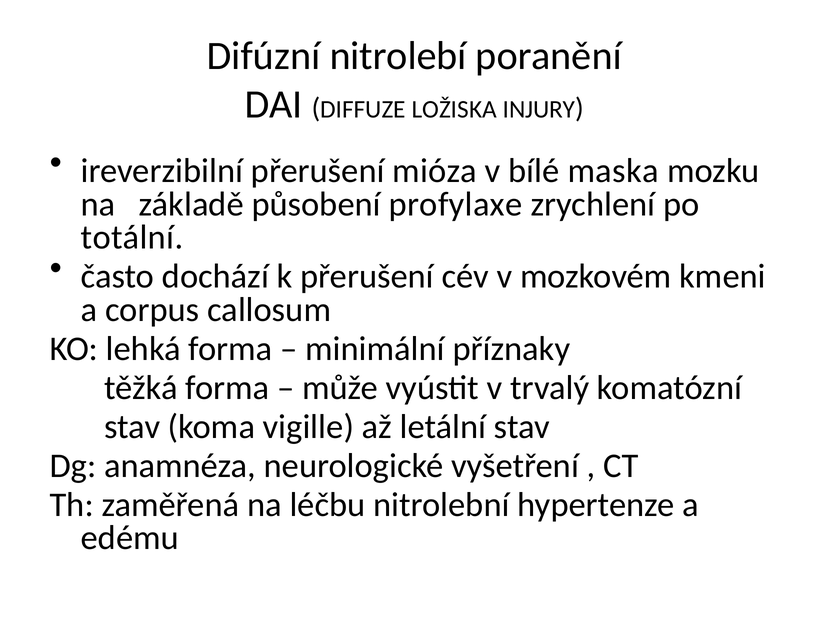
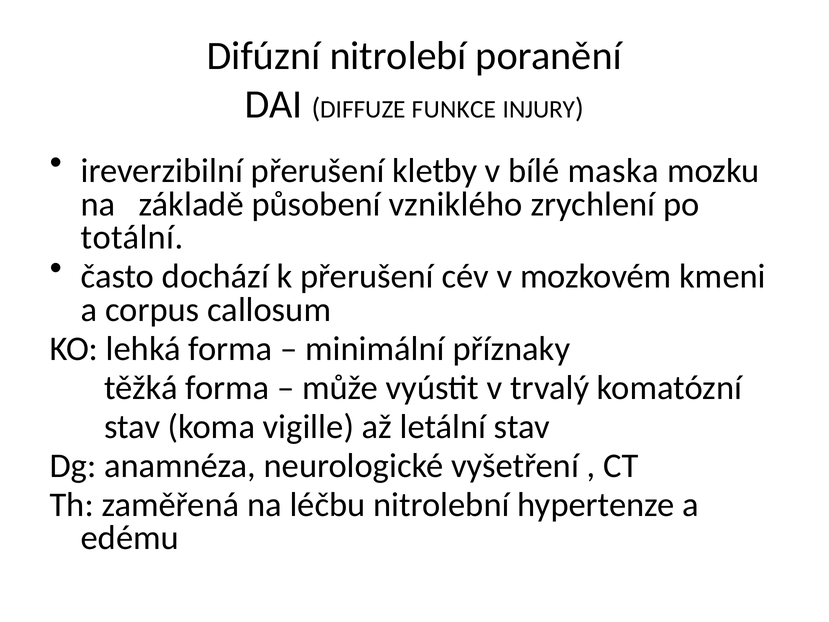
LOŽISKA: LOŽISKA -> FUNKCE (454, 109)
mióza: mióza -> kletby (435, 171)
profylaxe: profylaxe -> vzniklého (456, 204)
